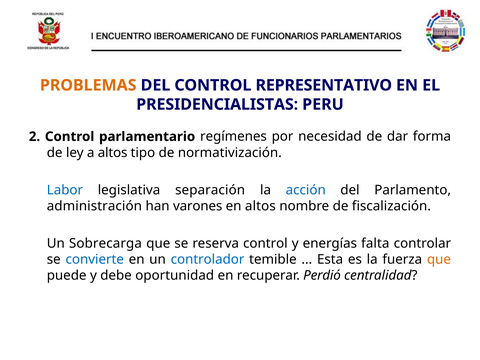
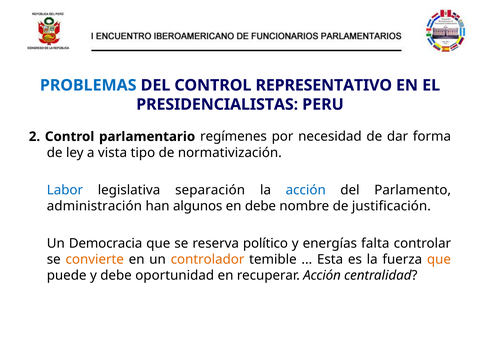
PROBLEMAS colour: orange -> blue (88, 85)
a altos: altos -> vista (113, 153)
varones: varones -> algunos (198, 206)
en altos: altos -> debe (260, 206)
fiscalización: fiscalización -> justificación (391, 206)
Sobrecarga: Sobrecarga -> Democracia (106, 243)
reserva control: control -> político (265, 243)
convierte colour: blue -> orange (95, 259)
controlador colour: blue -> orange (208, 259)
recuperar Perdió: Perdió -> Acción (322, 275)
